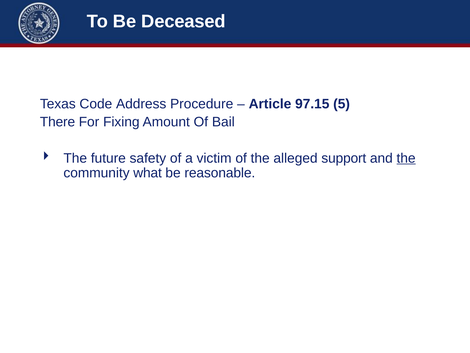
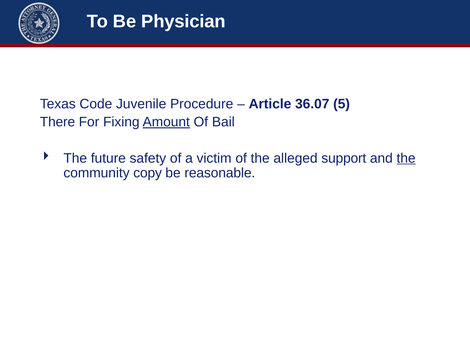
Deceased: Deceased -> Physician (183, 21)
Address: Address -> Juvenile (141, 104)
97.15: 97.15 -> 36.07 (312, 104)
Amount underline: none -> present (166, 122)
what: what -> copy (148, 173)
